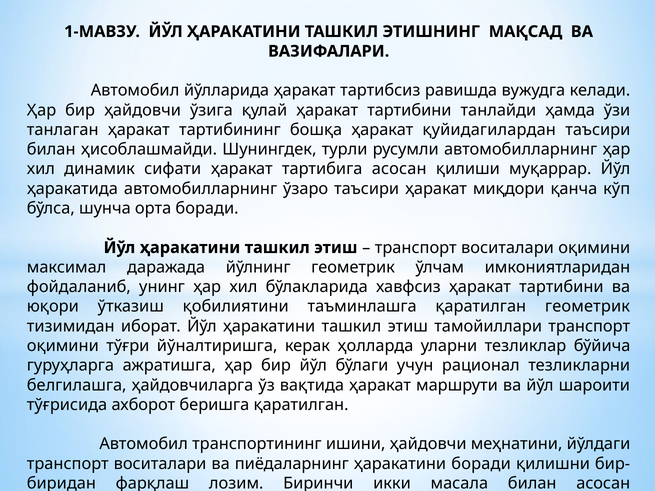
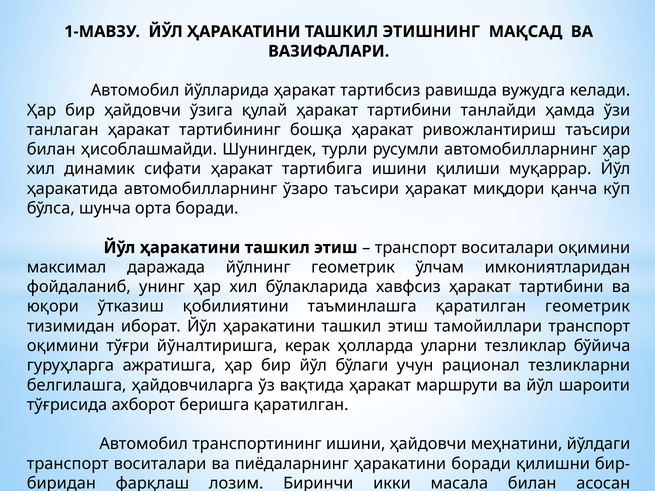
қуйидагилардан: қуйидагилардан -> ривожлантириш (489, 130)
тартибига асосан: асосан -> ишини (399, 169)
